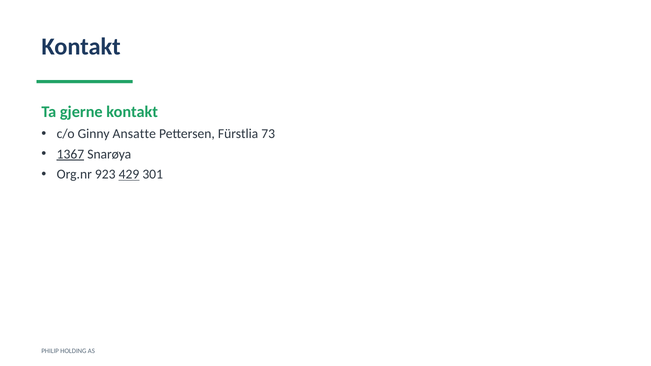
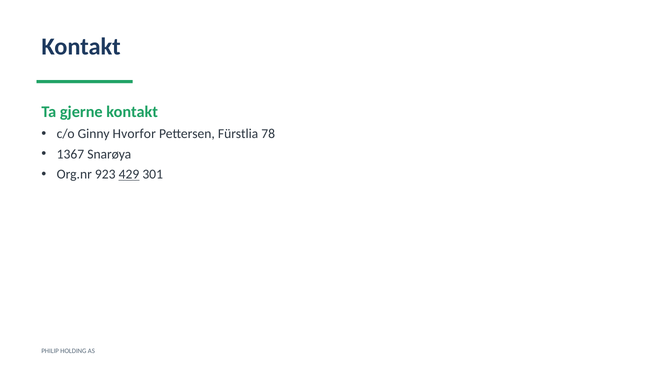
Ansatte: Ansatte -> Hvorfor (134, 134)
73: 73 -> 78 (268, 134)
1367 underline: present -> none (70, 154)
